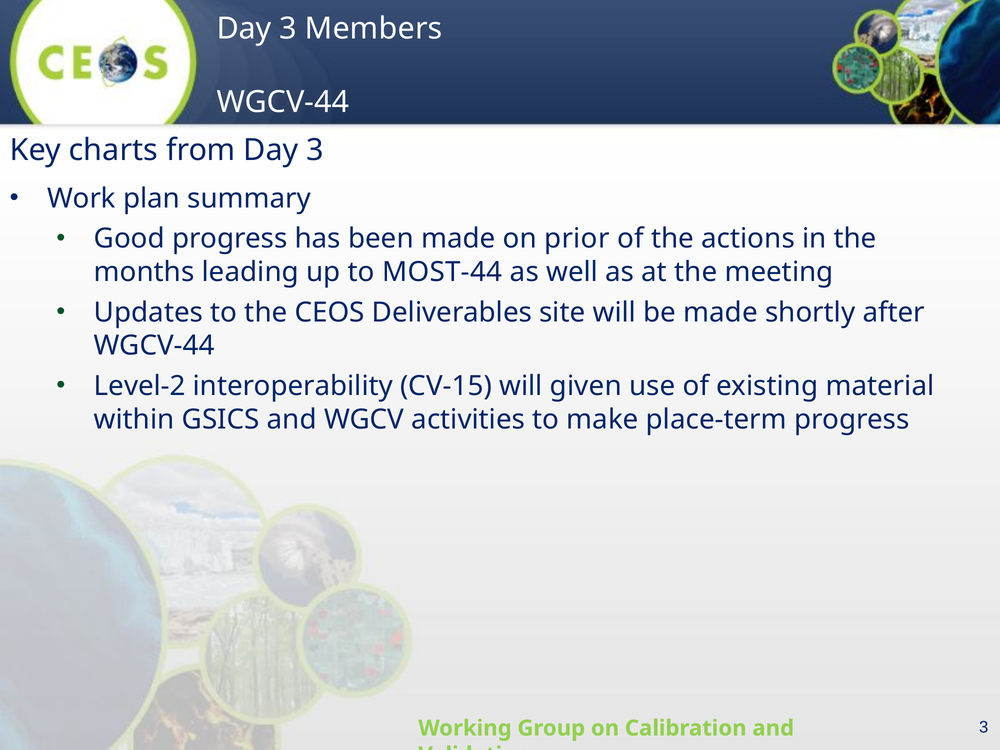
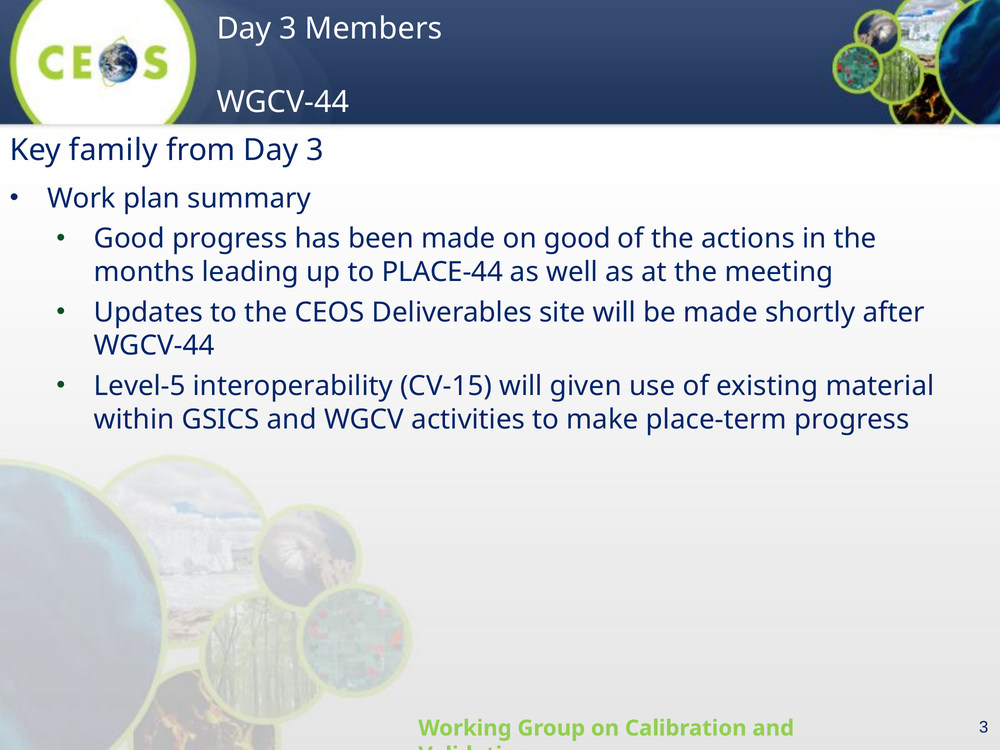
charts: charts -> family (113, 150)
on prior: prior -> good (577, 239)
MOST-44: MOST-44 -> PLACE-44 (442, 272)
Level-2: Level-2 -> Level-5 (140, 386)
